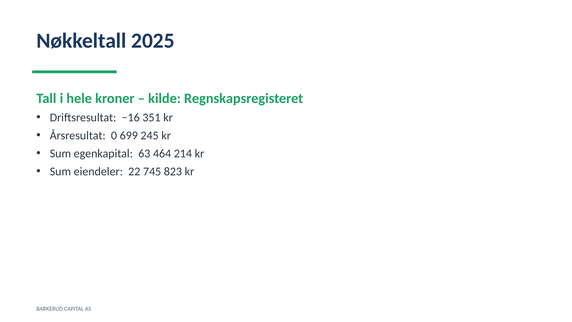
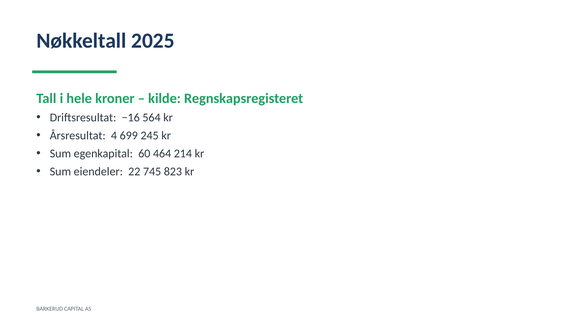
351: 351 -> 564 (151, 118)
0: 0 -> 4 (114, 136)
63: 63 -> 60 (144, 153)
